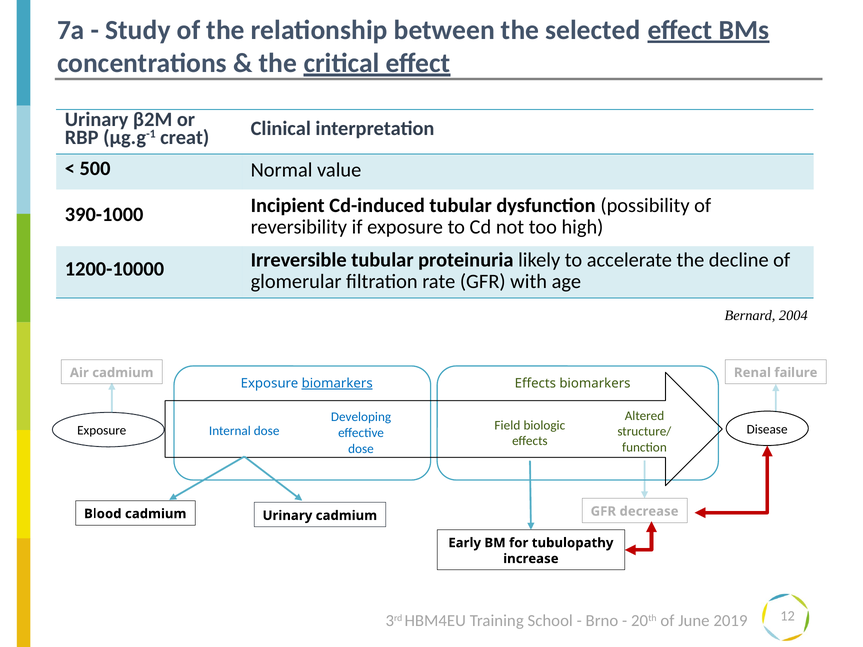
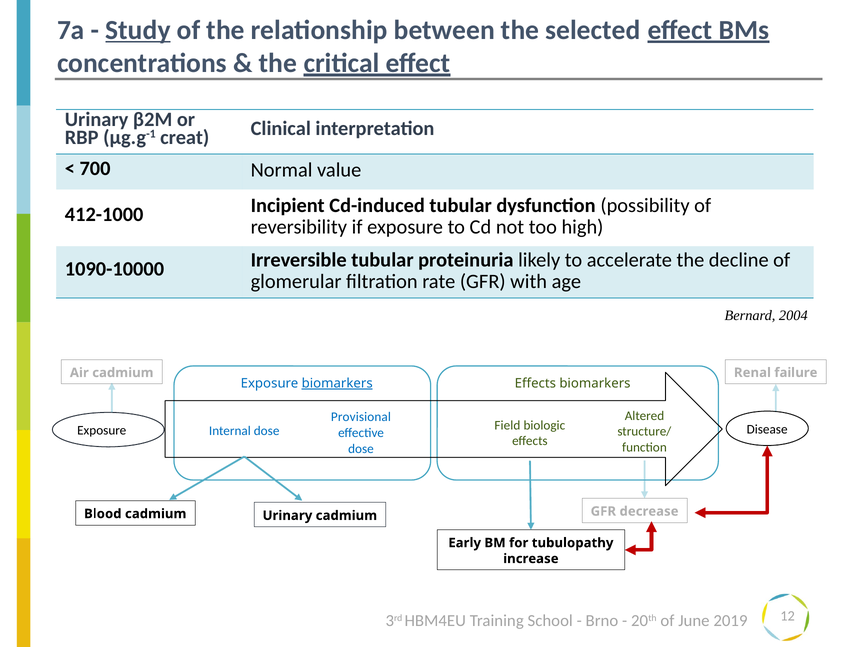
Study underline: none -> present (138, 30)
500: 500 -> 700 (95, 168)
390-1000: 390-1000 -> 412-1000 (104, 215)
1200-10000: 1200-10000 -> 1090-10000 (114, 269)
Developing: Developing -> Provisional (361, 417)
